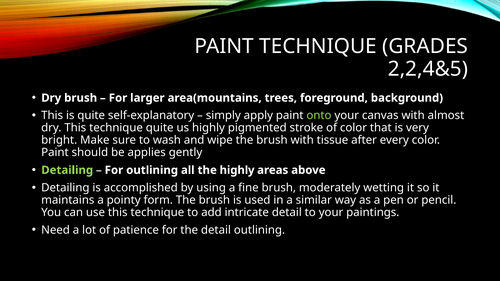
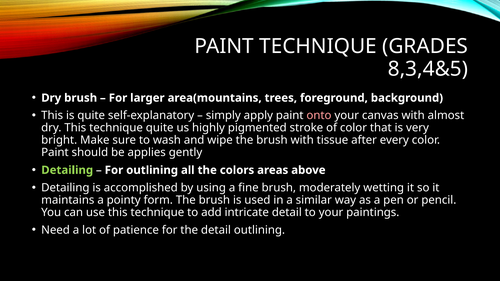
2,2,4&5: 2,2,4&5 -> 8,3,4&5 (428, 69)
onto colour: light green -> pink (319, 116)
the highly: highly -> colors (237, 170)
